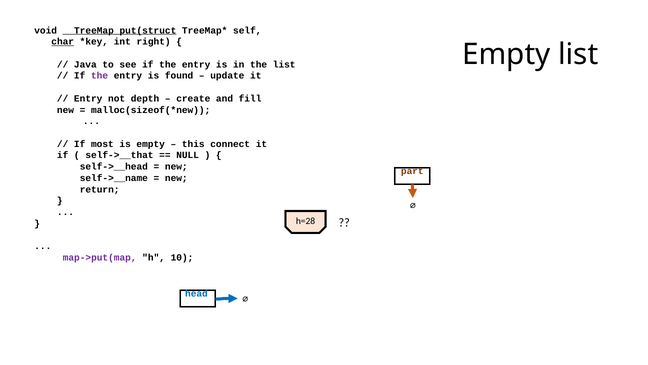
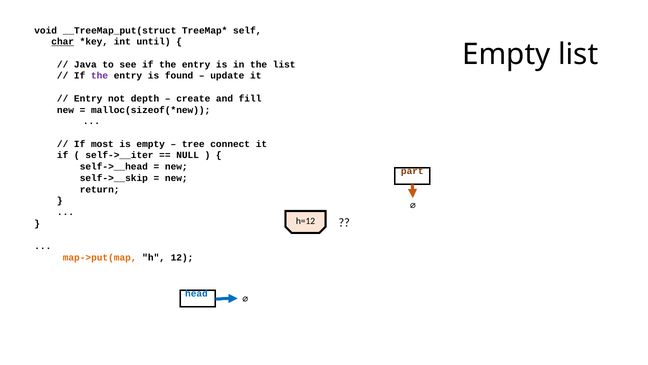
__TreeMap_put(struct underline: present -> none (120, 30)
right: right -> until (154, 42)
this: this -> tree (193, 144)
self->__that: self->__that -> self->__iter (119, 155)
self->__name: self->__name -> self->__skip (114, 178)
h=28: h=28 -> h=12 (306, 221)
map->put(map colour: purple -> orange (100, 257)
10: 10 -> 12 (182, 257)
